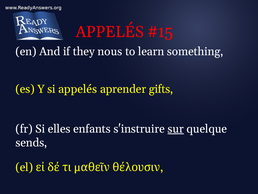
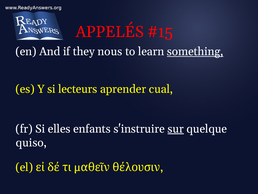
something underline: none -> present (195, 51)
si appelés: appelés -> lecteurs (78, 89)
gifts: gifts -> cual (161, 89)
sends: sends -> quiso (31, 142)
